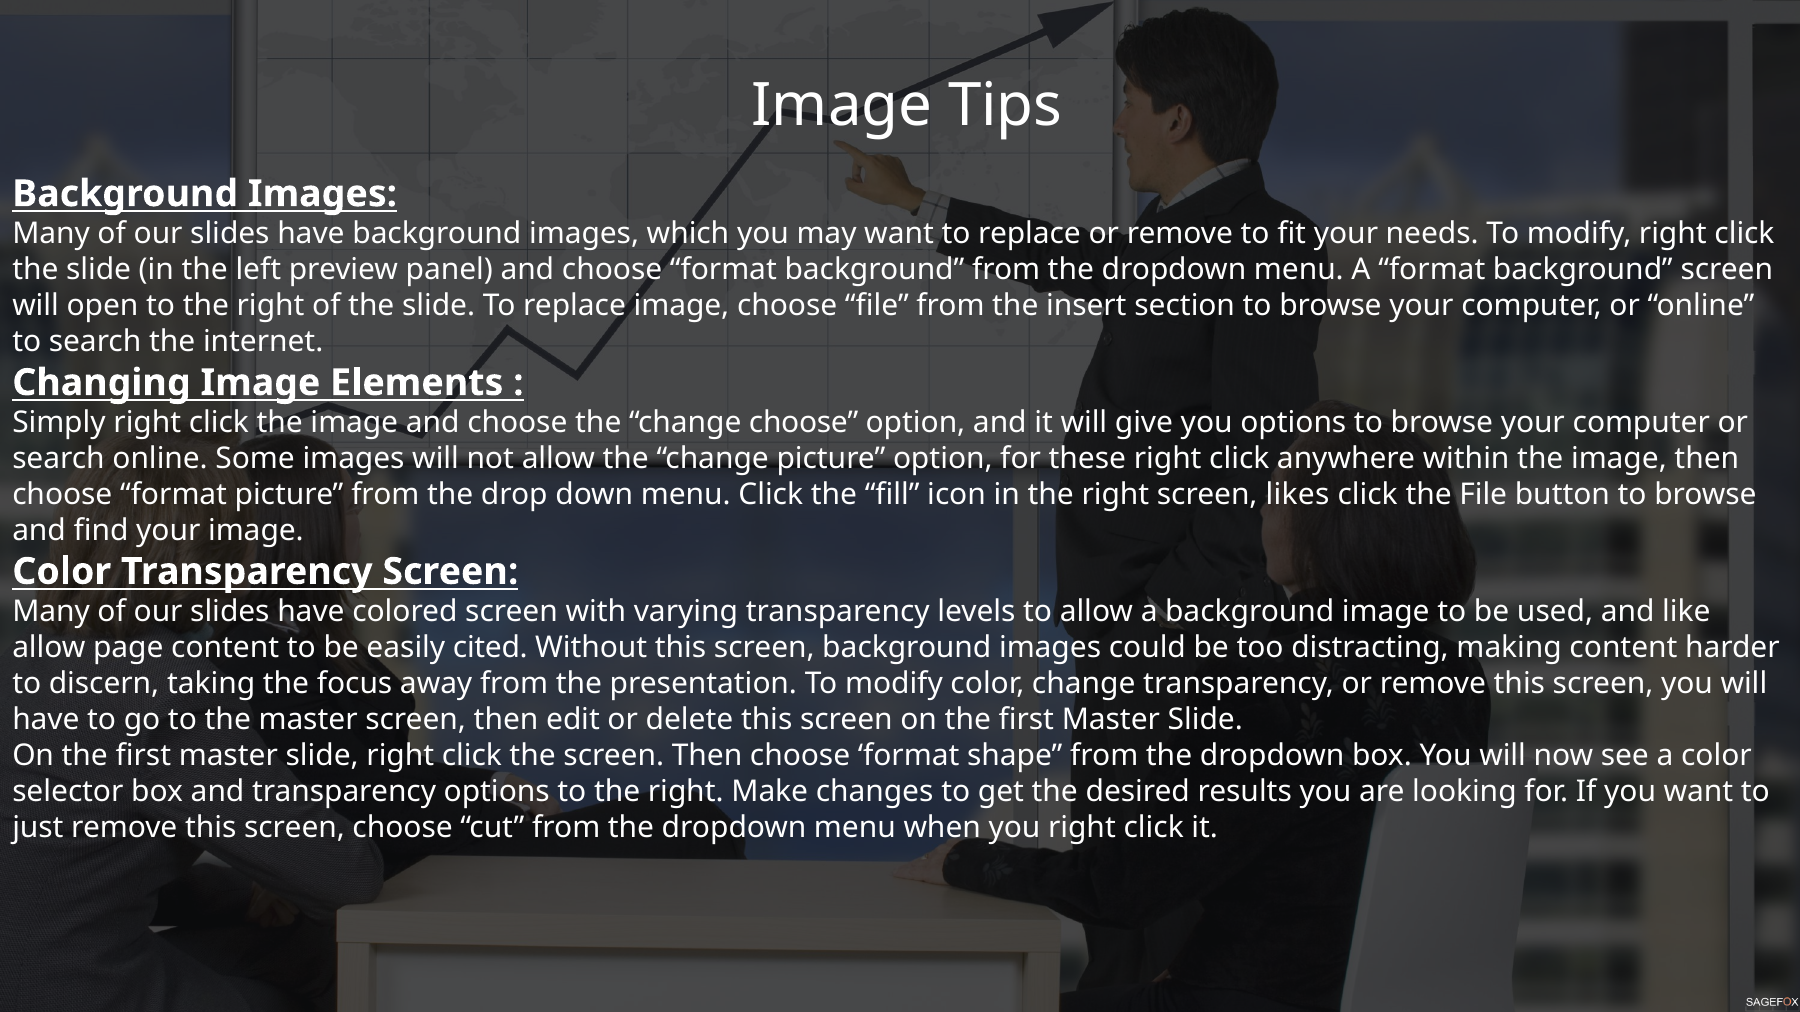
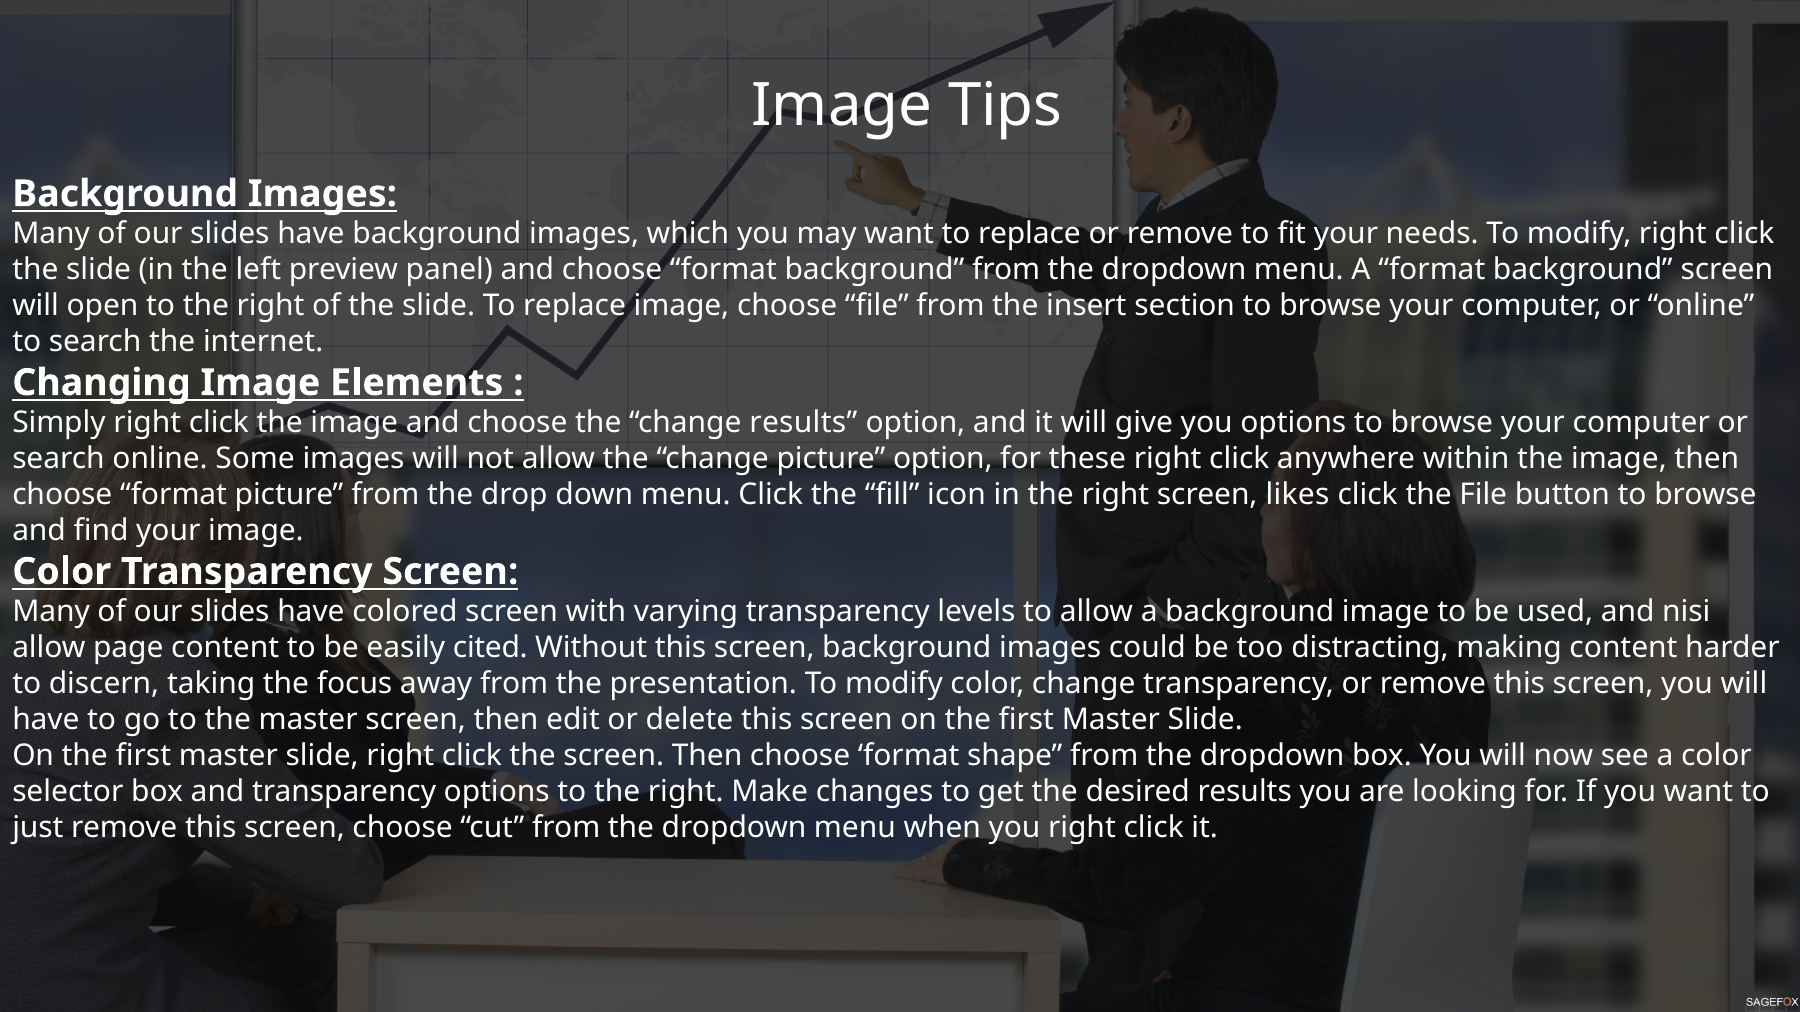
change choose: choose -> results (803, 423)
like: like -> nisi (1686, 612)
